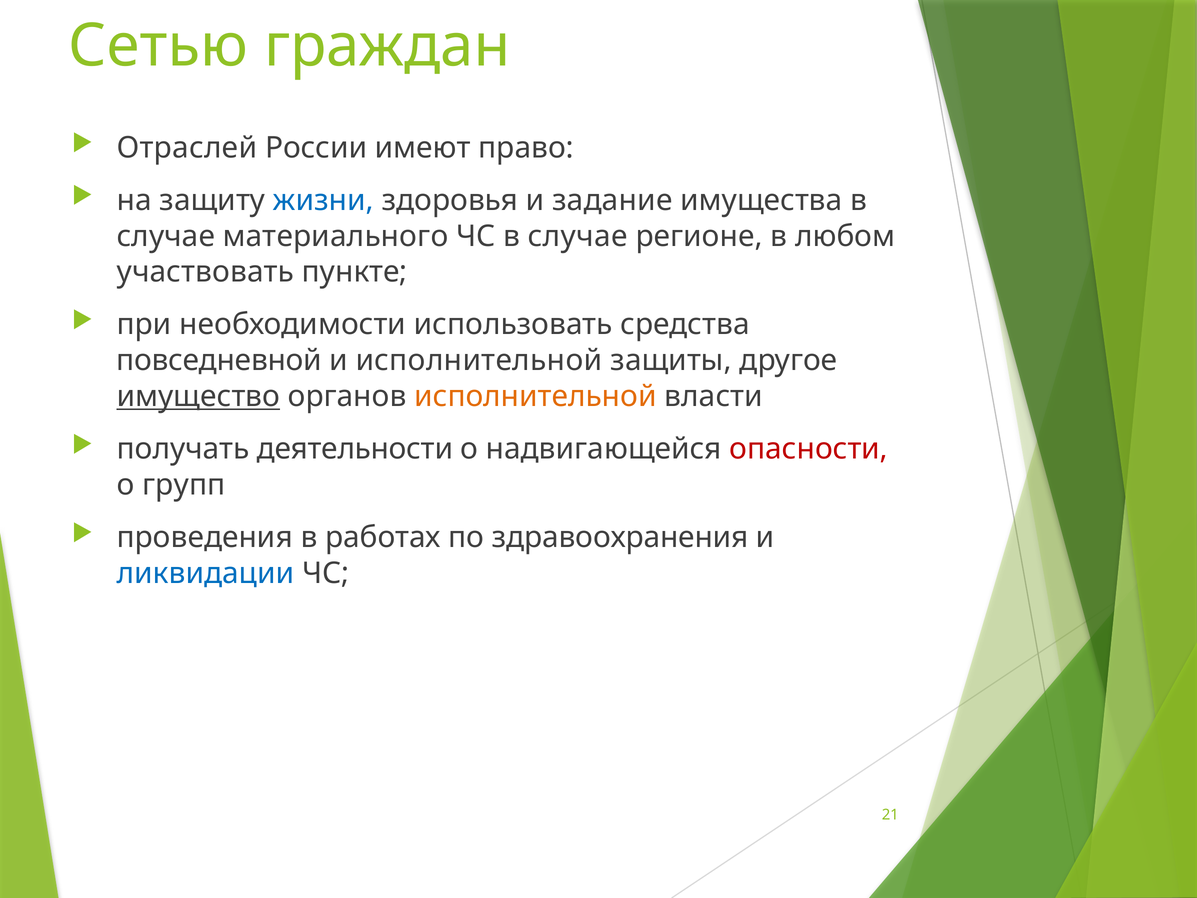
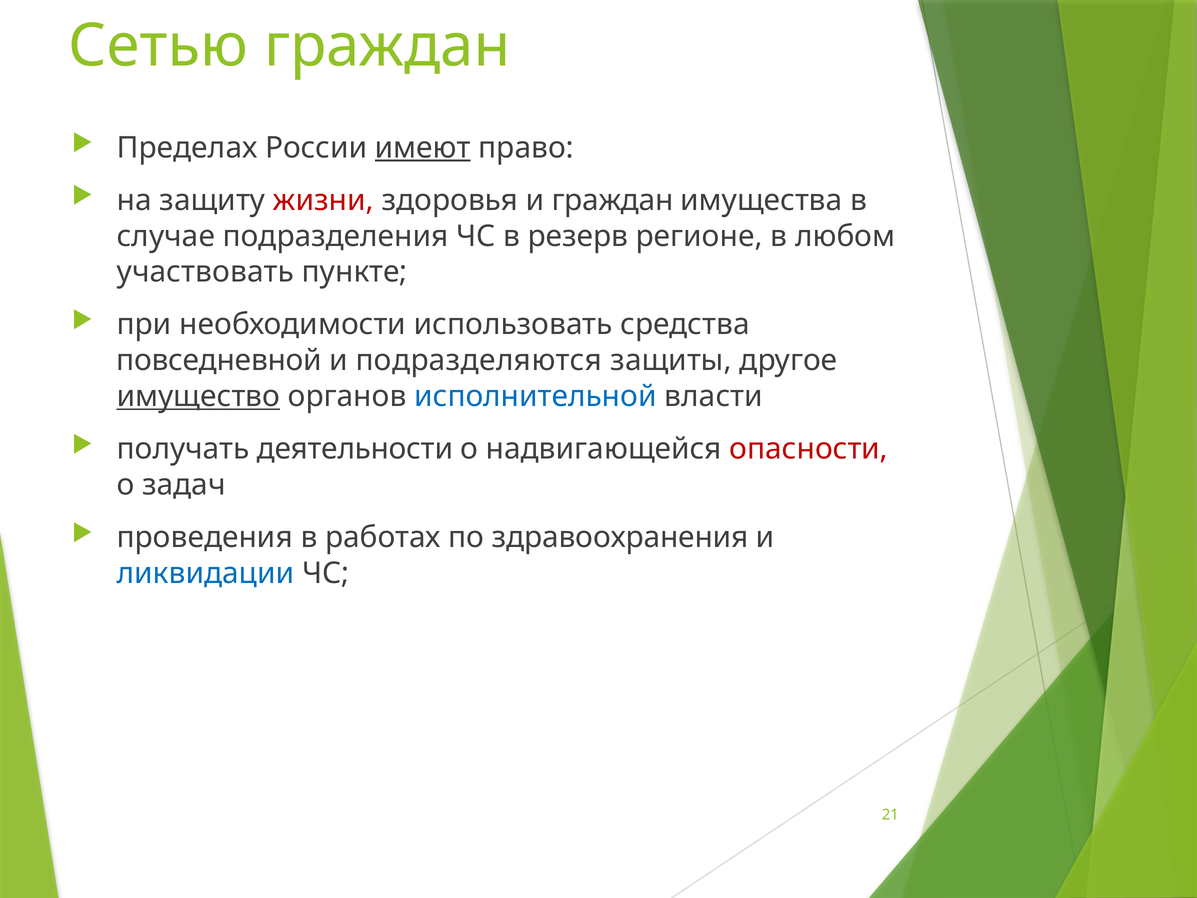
Отраслей: Отраслей -> Пределах (187, 148)
имеют underline: none -> present (423, 148)
жизни colour: blue -> red (323, 200)
и задание: задание -> граждан (613, 200)
материального: материального -> подразделения (336, 236)
ЧС в случае: случае -> резерв (578, 236)
и исполнительной: исполнительной -> подразделяются (479, 360)
исполнительной colour: orange -> blue (535, 396)
групп: групп -> задач (184, 485)
